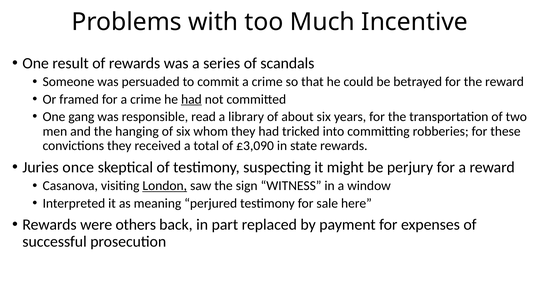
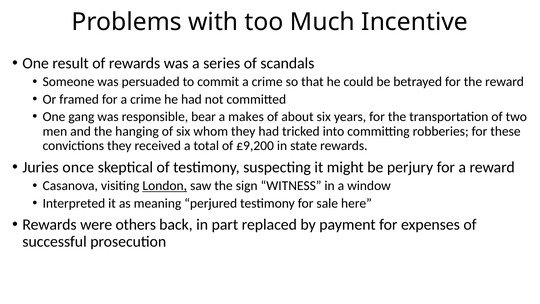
had underline: present -> none (191, 99)
read: read -> bear (204, 117)
library: library -> makes (246, 117)
£3,090: £3,090 -> £9,200 (255, 146)
